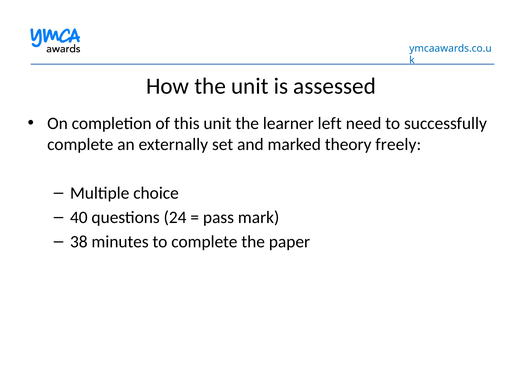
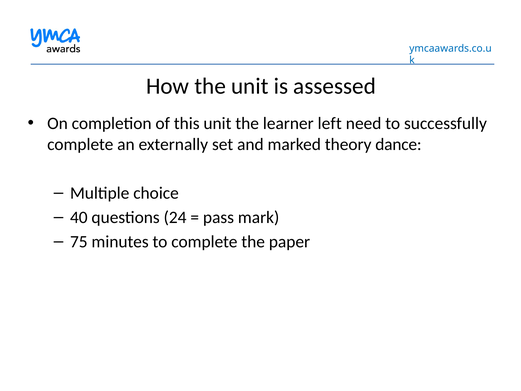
freely: freely -> dance (398, 144)
38: 38 -> 75 (79, 241)
